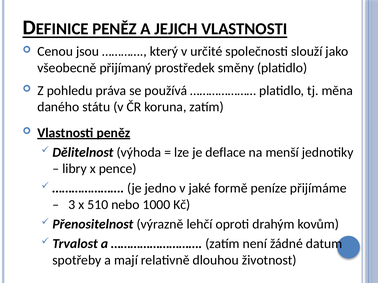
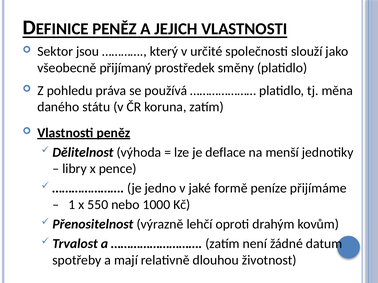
Cenou: Cenou -> Sektor (55, 52)
3: 3 -> 1 (72, 205)
510: 510 -> 550 (98, 205)
